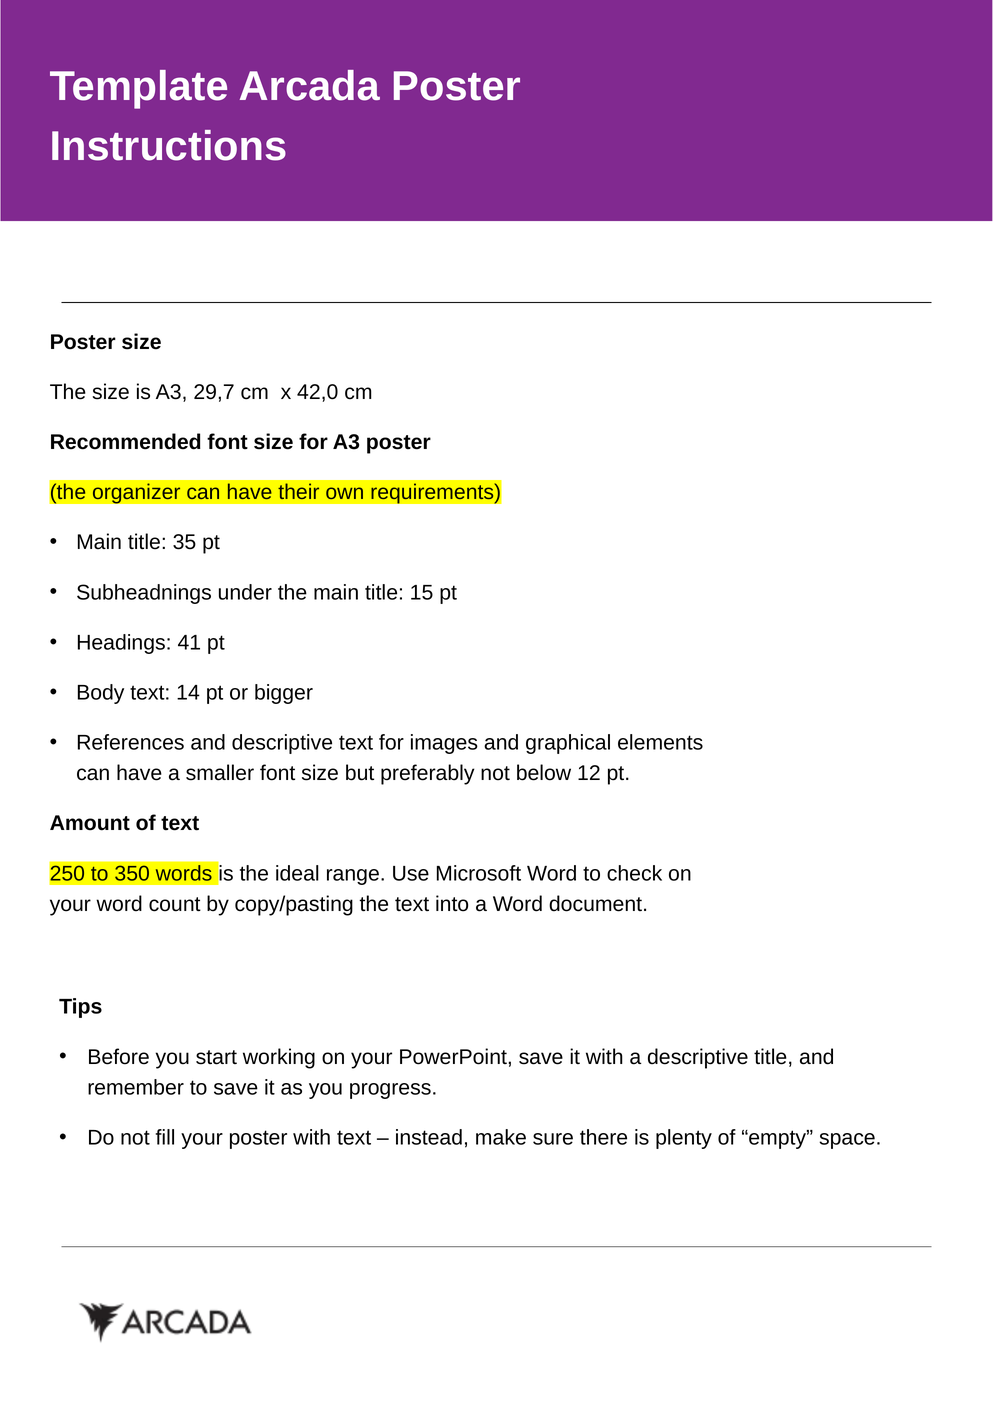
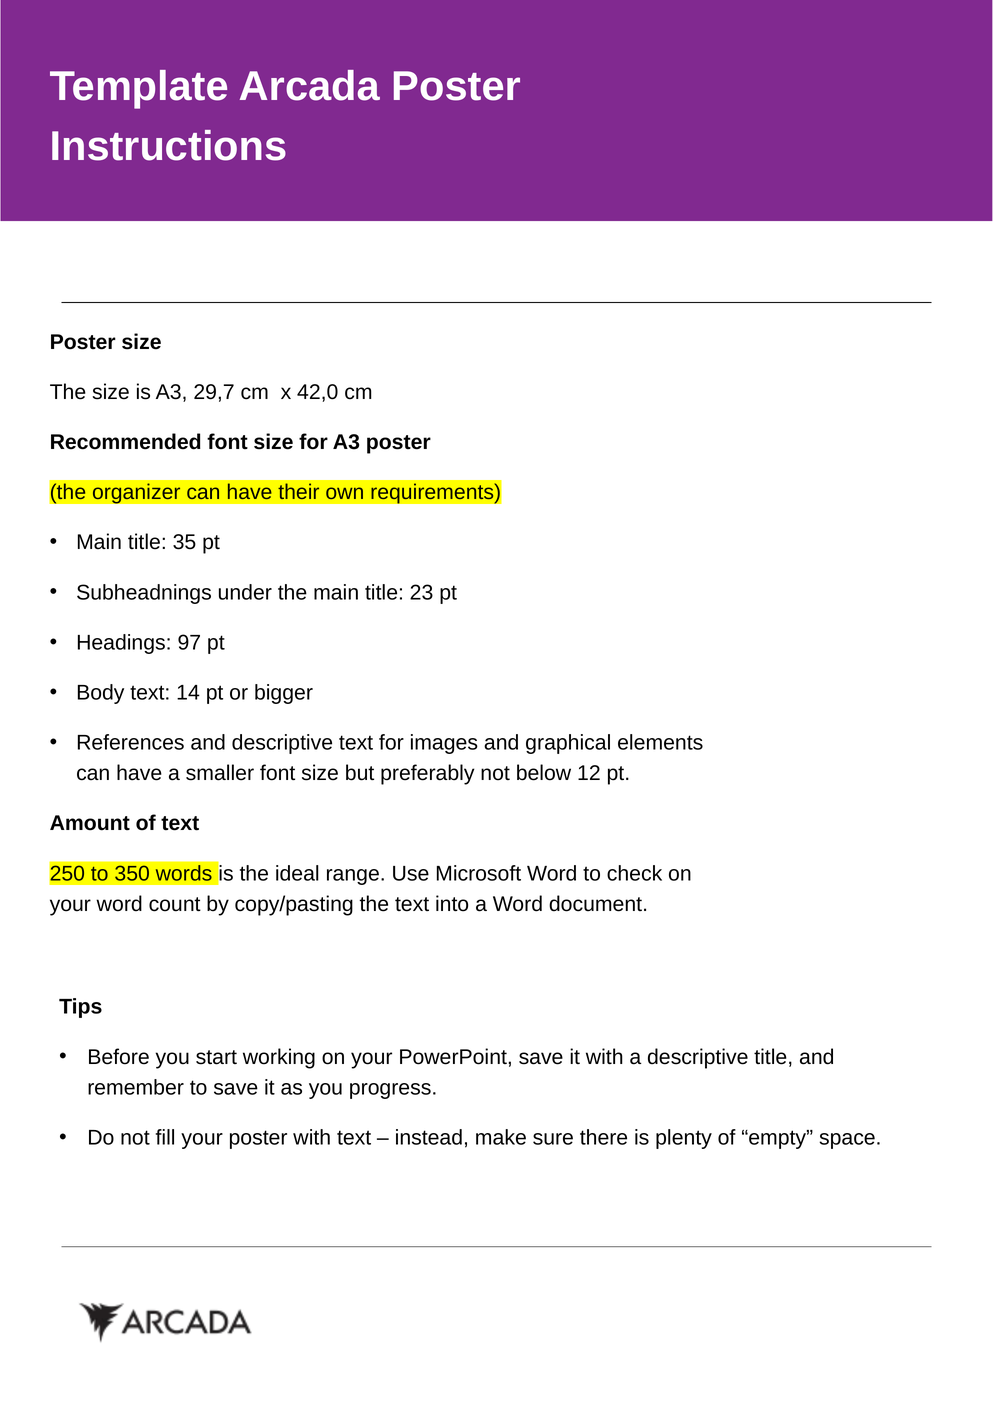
15: 15 -> 23 (422, 592)
41: 41 -> 97 (189, 642)
